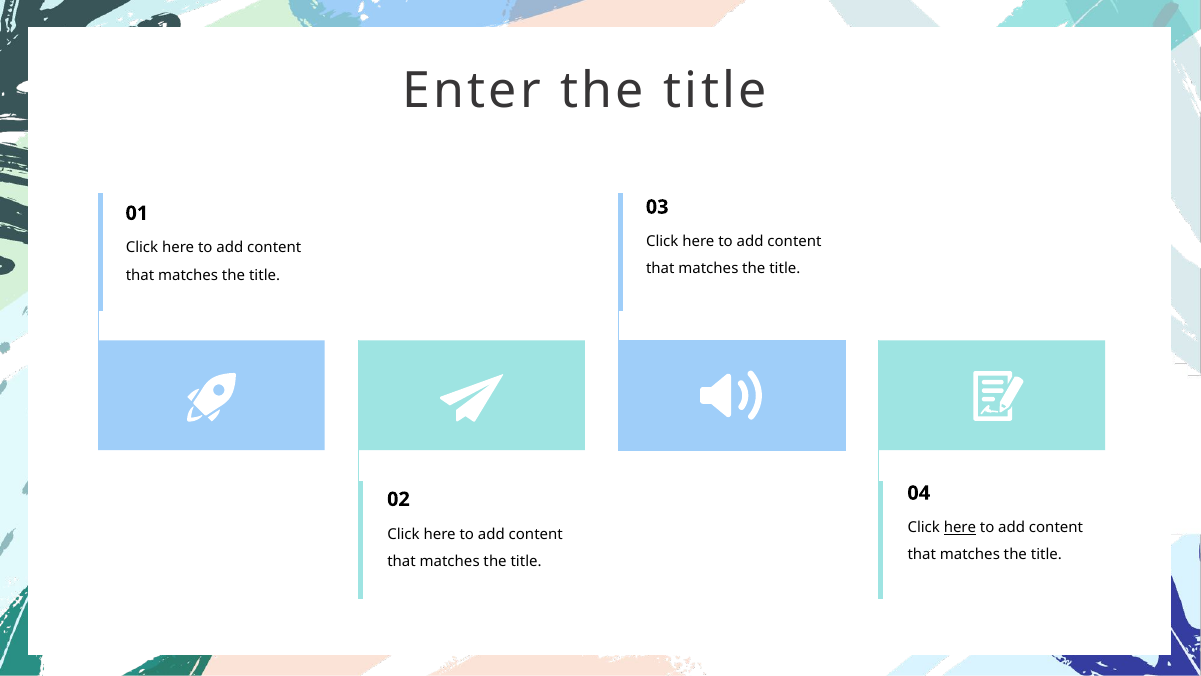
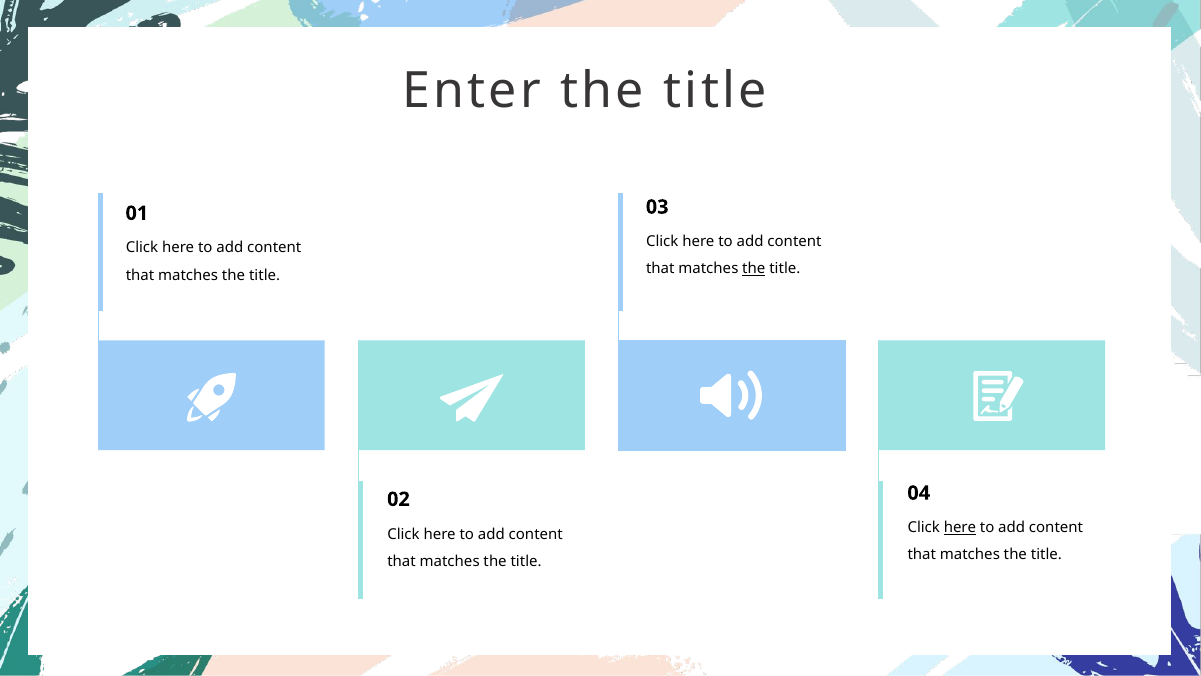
the underline: none -> present (754, 269)
